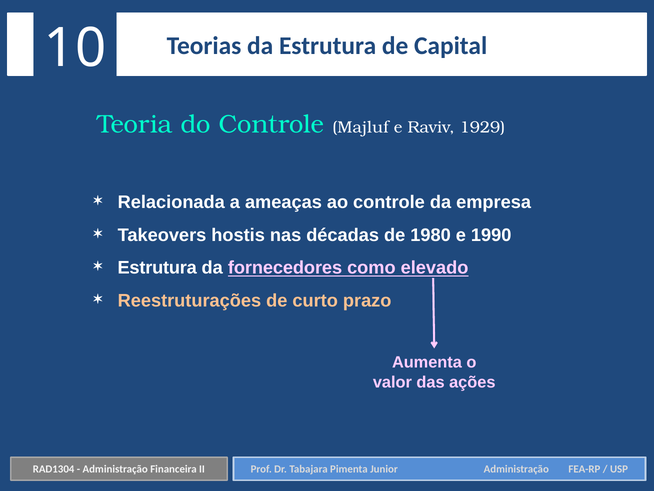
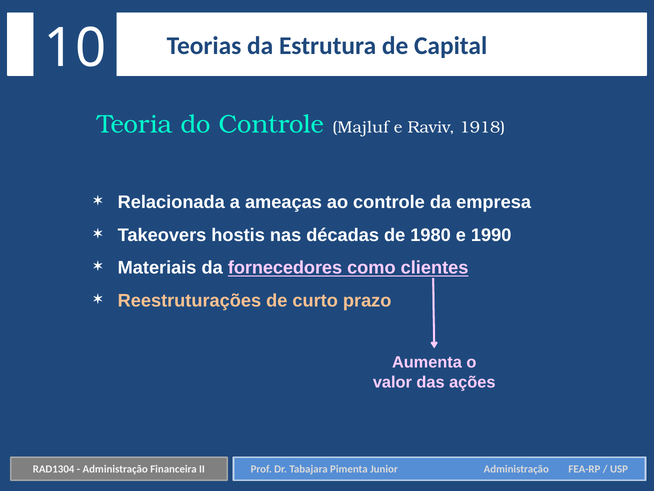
1929: 1929 -> 1918 (482, 127)
Estrutura: Estrutura -> Materiais (157, 268)
elevado: elevado -> clientes (435, 268)
